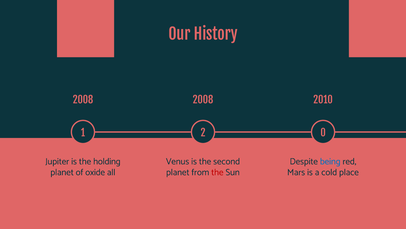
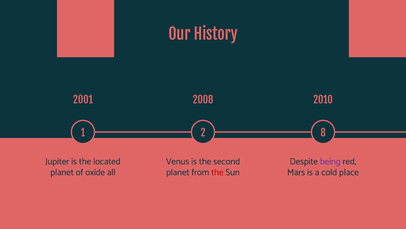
2008: 2008 -> 2001 (83, 100)
0: 0 -> 8 (323, 133)
holding: holding -> located (107, 161)
being colour: blue -> purple (330, 161)
